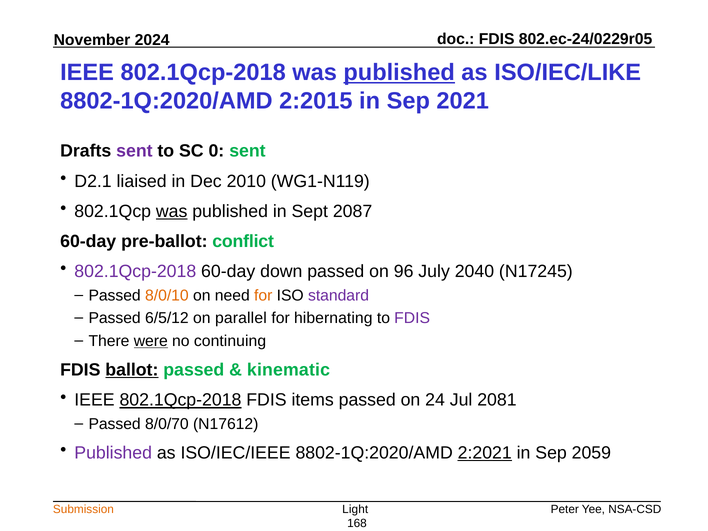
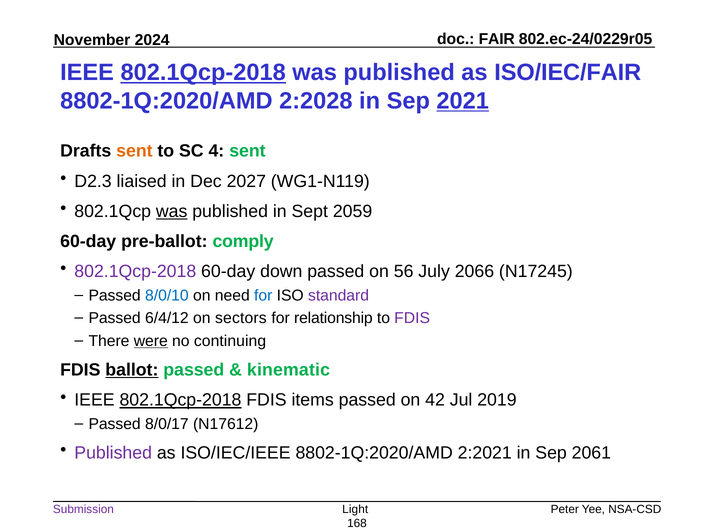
FDIS: FDIS -> FAIR (497, 39)
802.1Qcp-2018 underline: none -> present (203, 72)
published underline: present -> none (399, 72)
ISO/IEC/LIKE: ISO/IEC/LIKE -> ISO/IEC/FAIR (568, 72)
2:2015: 2:2015 -> 2:2028 (316, 101)
2021 underline: none -> present (463, 101)
sent colour: purple -> orange (134, 151)
0: 0 -> 4 (216, 151)
D2.1: D2.1 -> D2.3 (93, 181)
2010: 2010 -> 2027 (246, 181)
2087: 2087 -> 2059 (353, 211)
conflict: conflict -> comply (243, 241)
96: 96 -> 56 (404, 272)
2040: 2040 -> 2066 (474, 272)
8/0/10 colour: orange -> blue (167, 295)
for colour: orange -> blue (263, 295)
6/5/12: 6/5/12 -> 6/4/12 (167, 318)
parallel: parallel -> sectors (241, 318)
hibernating: hibernating -> relationship (333, 318)
24: 24 -> 42 (435, 400)
2081: 2081 -> 2019 (497, 400)
8/0/70: 8/0/70 -> 8/0/17 (167, 424)
2:2021 underline: present -> none (485, 453)
2059: 2059 -> 2061 (591, 453)
Submission colour: orange -> purple (83, 509)
